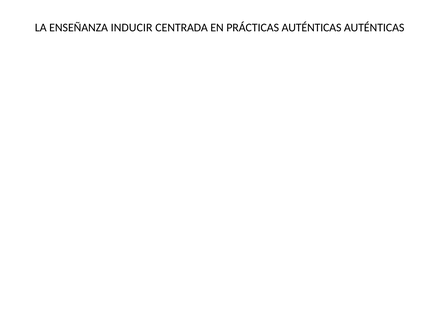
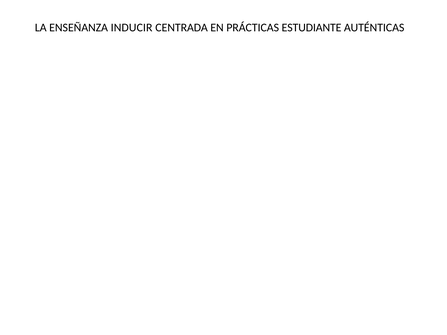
PRÁCTICAS AUTÉNTICAS: AUTÉNTICAS -> ESTUDIANTE (312, 28)
